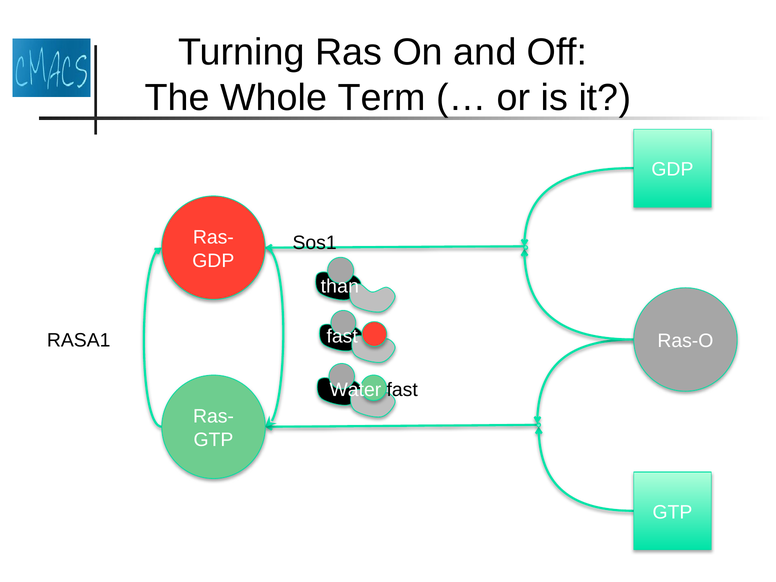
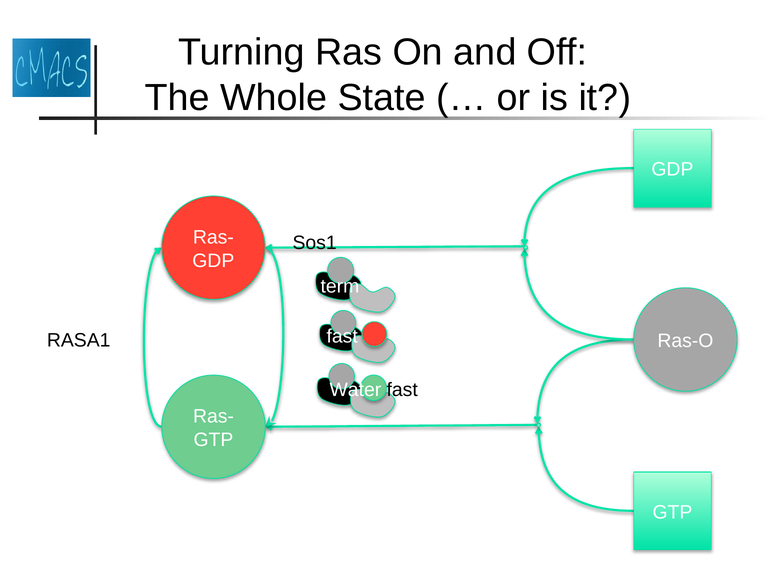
Term: Term -> State (382, 98)
than: than -> term (340, 287)
